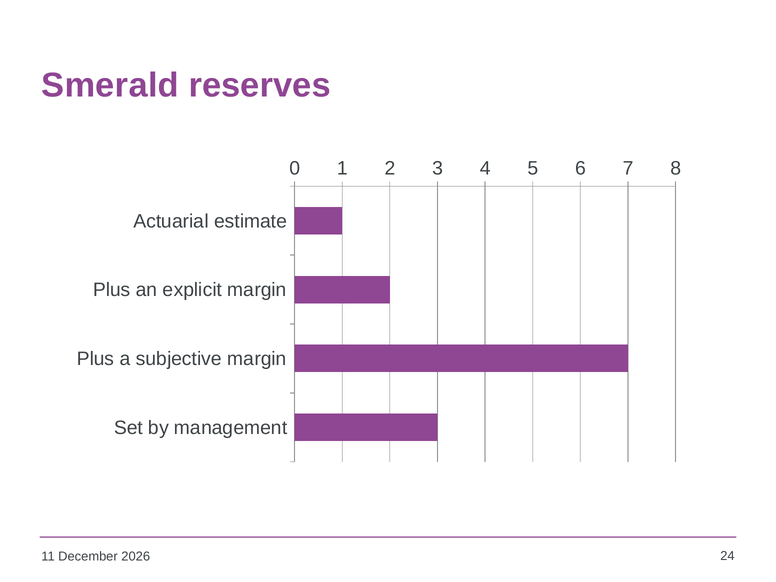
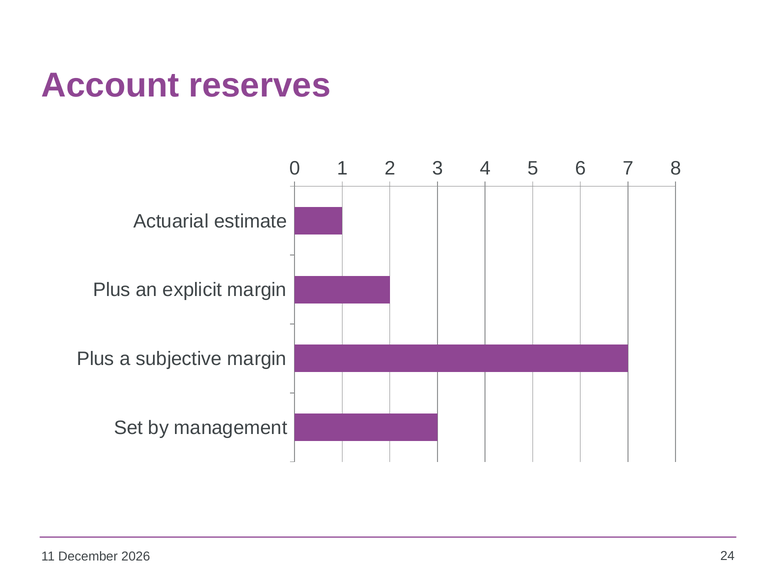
Smerald: Smerald -> Account (110, 85)
